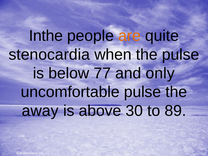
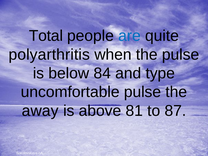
Inthe: Inthe -> Total (46, 36)
are colour: orange -> blue (129, 36)
stenocardia: stenocardia -> polyarthritis (49, 55)
77: 77 -> 84 (102, 73)
only: only -> type (160, 73)
30: 30 -> 81 (134, 111)
89: 89 -> 87 (175, 111)
